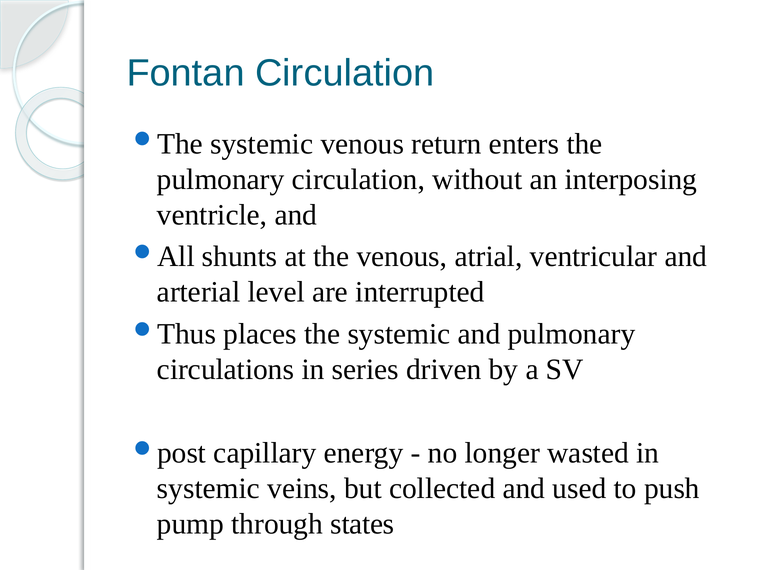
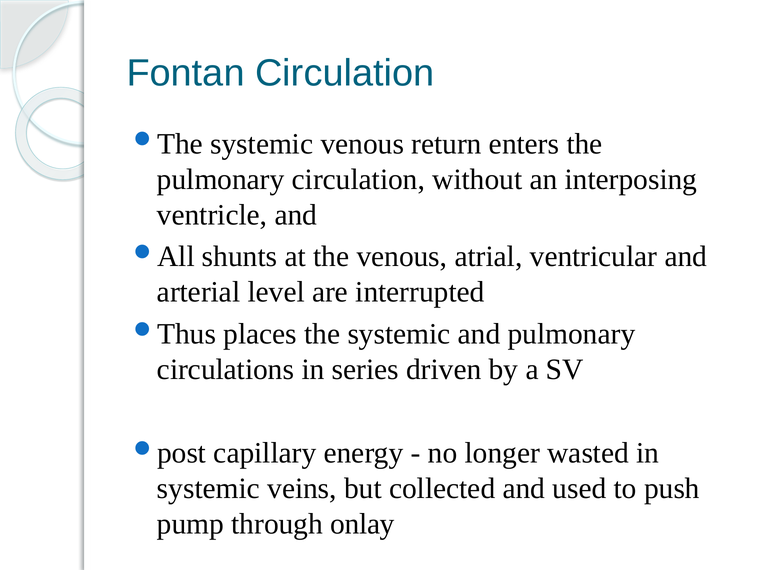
states: states -> onlay (362, 523)
